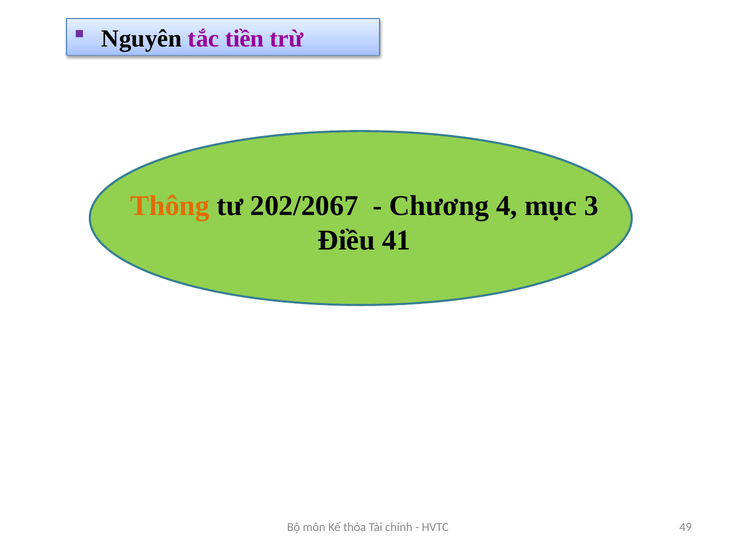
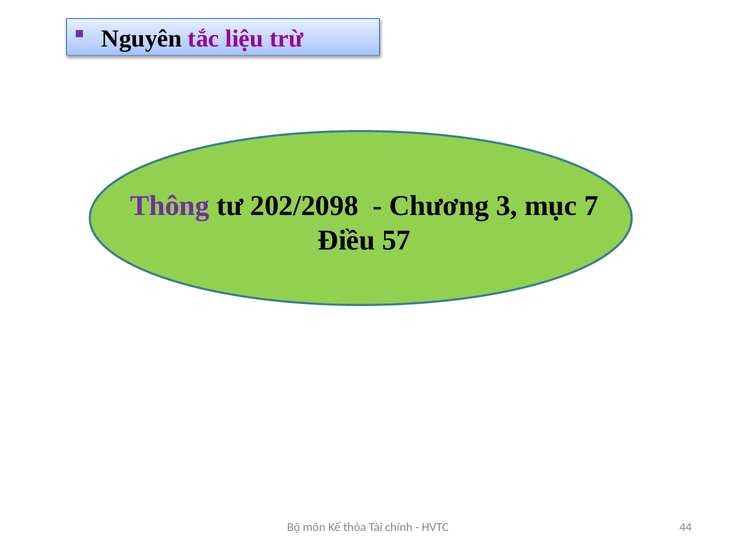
tiền: tiền -> liệu (244, 39)
Thông colour: orange -> purple (170, 206)
202/2067: 202/2067 -> 202/2098 (304, 206)
4: 4 -> 3 (507, 206)
3: 3 -> 7 (591, 206)
41: 41 -> 57 (396, 240)
49: 49 -> 44 (686, 527)
